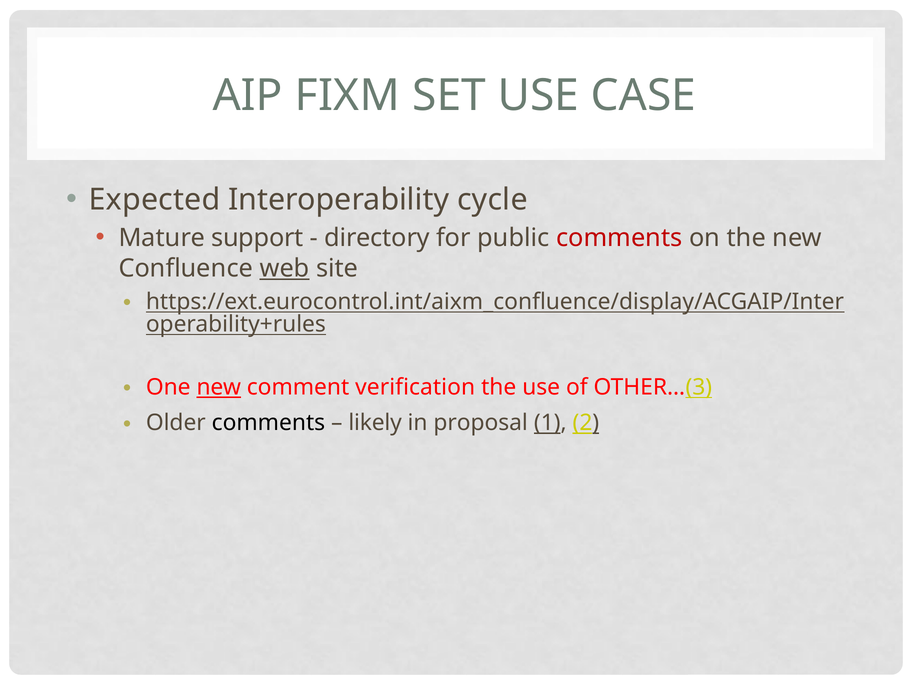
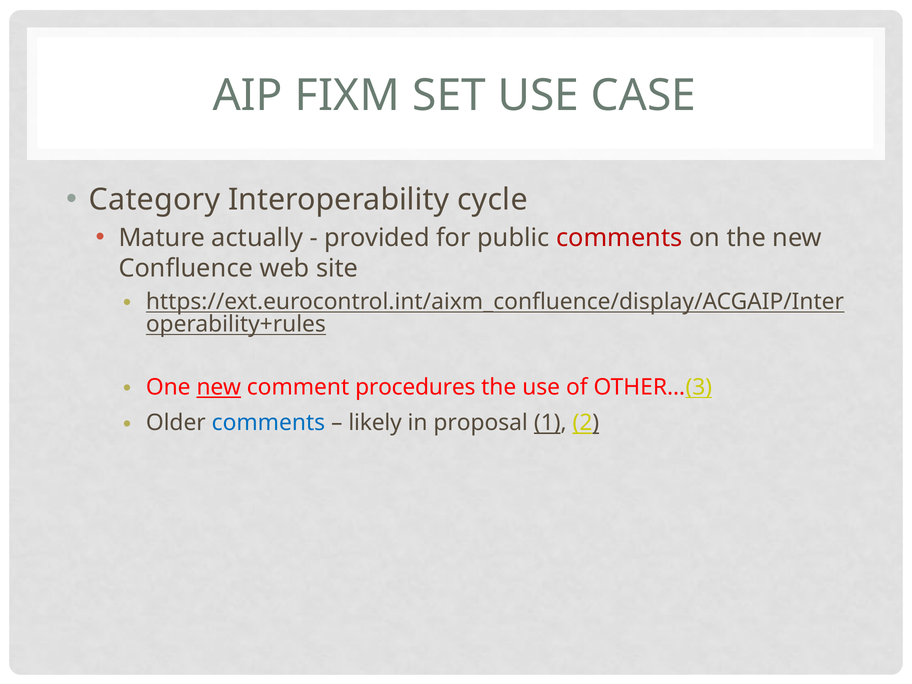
Expected: Expected -> Category (155, 200)
support: support -> actually (257, 238)
directory: directory -> provided (377, 238)
web underline: present -> none (285, 268)
verification: verification -> procedures (415, 387)
comments colour: black -> blue (268, 423)
